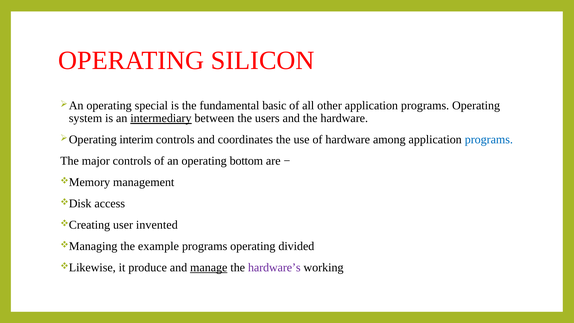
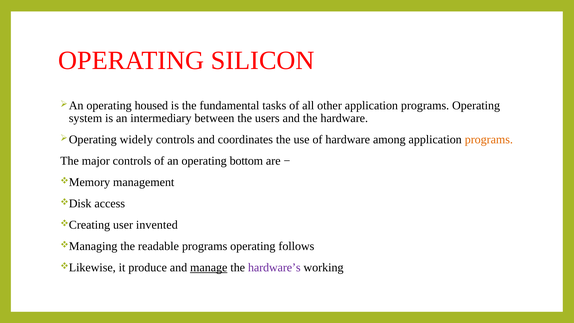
special: special -> housed (151, 105)
basic: basic -> tasks (274, 105)
intermediary underline: present -> none (161, 118)
interim: interim -> widely (136, 140)
programs colour: blue -> orange (489, 140)
example: example -> readable (158, 246)
divided: divided -> follows (296, 246)
